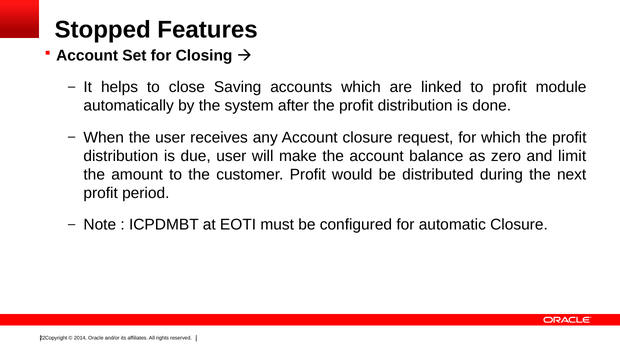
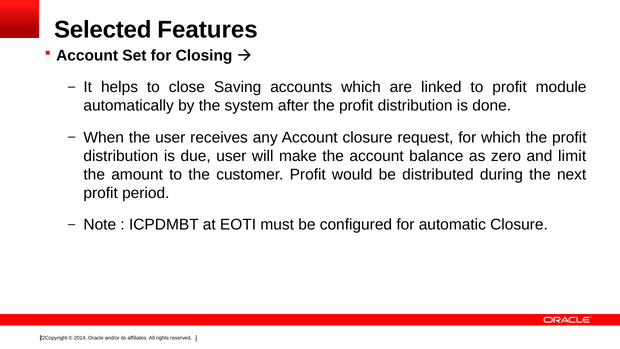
Stopped: Stopped -> Selected (103, 30)
